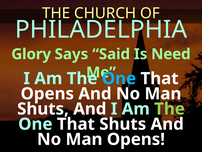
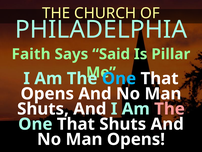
Glory: Glory -> Faith (31, 54)
Need: Need -> Pillar (171, 54)
The colour: light green -> pink (170, 109)
